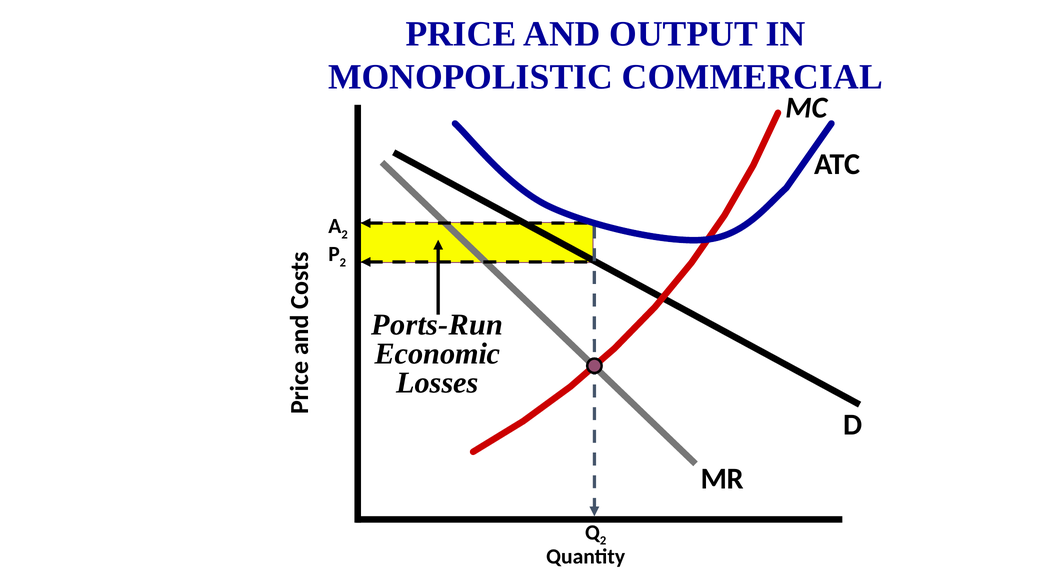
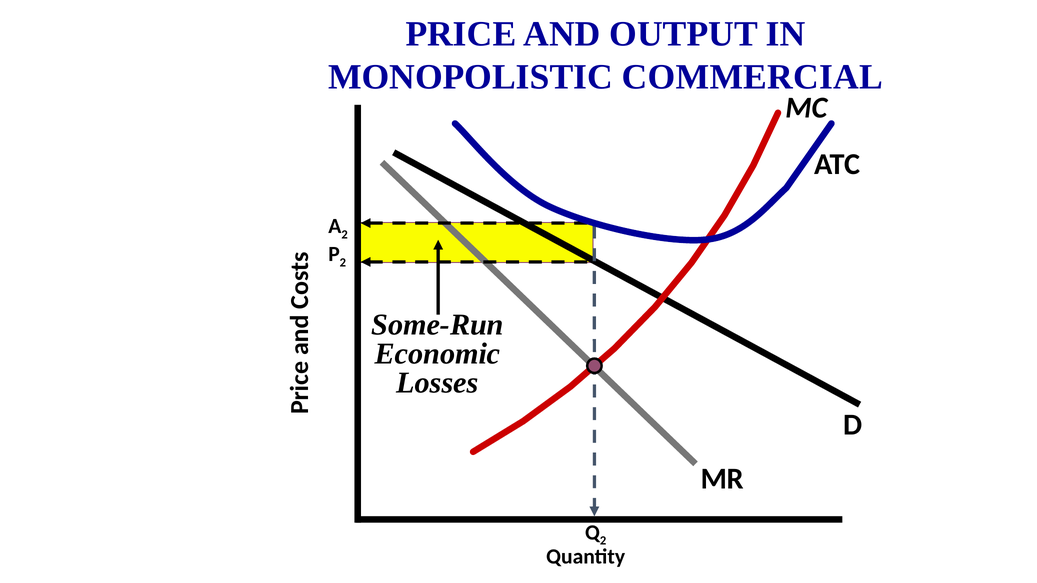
Ports-Run: Ports-Run -> Some-Run (437, 325)
